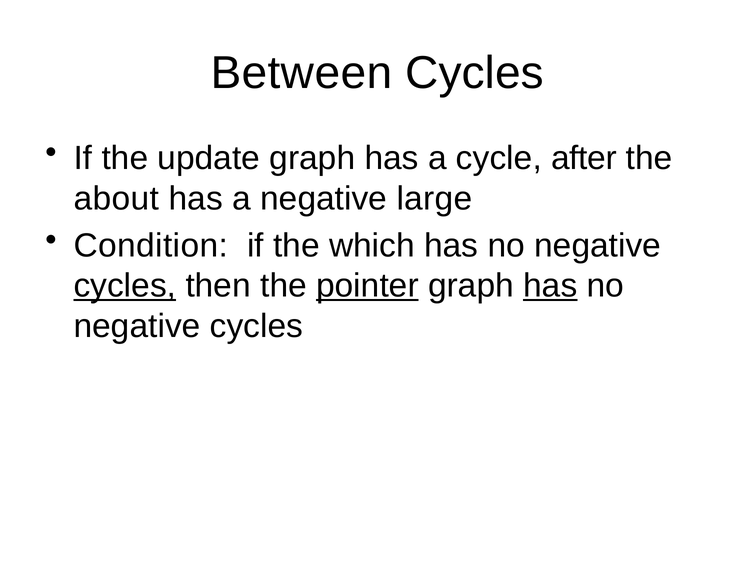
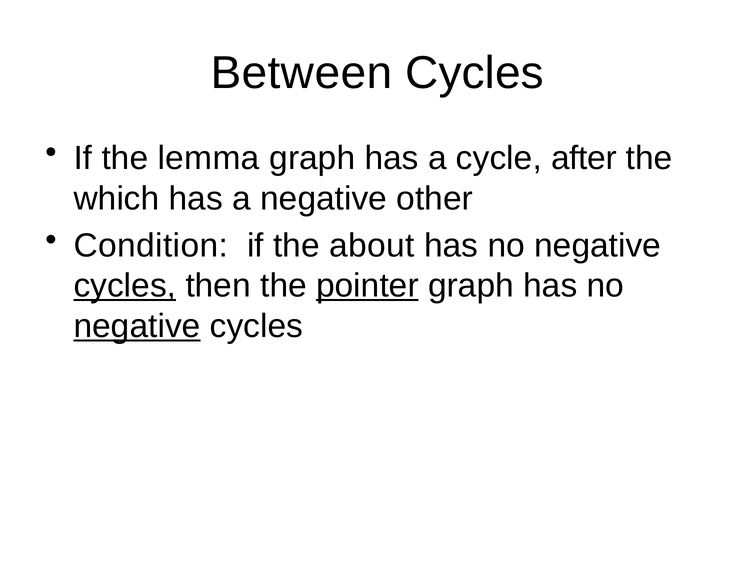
update: update -> lemma (209, 158)
about: about -> which (117, 199)
large: large -> other (435, 199)
which: which -> about (372, 246)
has underline: present -> none (550, 286)
negative underline: none -> present (137, 326)
